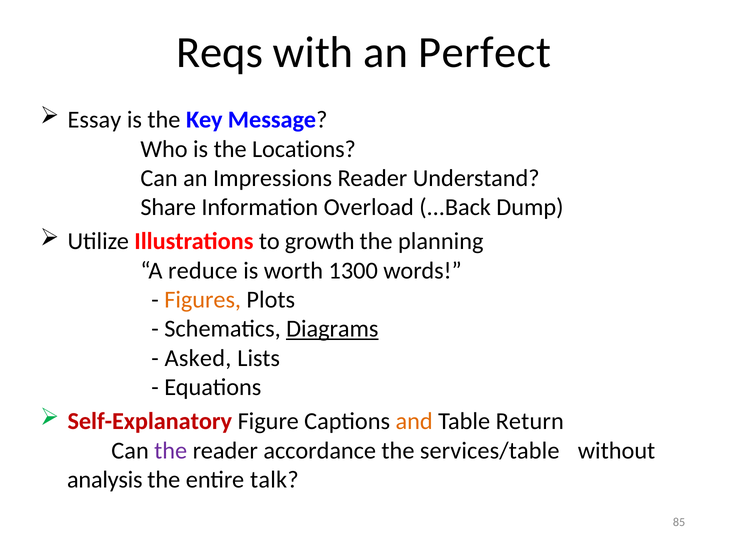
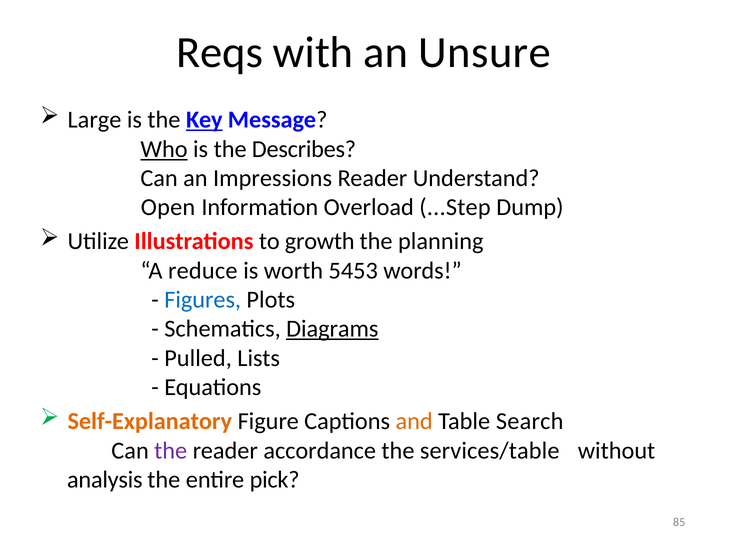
Perfect: Perfect -> Unsure (485, 52)
Essay: Essay -> Large (94, 120)
Key underline: none -> present (204, 120)
Who underline: none -> present (164, 149)
Locations: Locations -> Describes (304, 149)
Share: Share -> Open (168, 207)
...Back: ...Back -> ...Step (455, 207)
1300: 1300 -> 5453 (353, 270)
Figures colour: orange -> blue (203, 300)
Asked: Asked -> Pulled (198, 358)
Self-Explanatory colour: red -> orange (150, 421)
Return: Return -> Search (530, 421)
talk: talk -> pick (275, 479)
